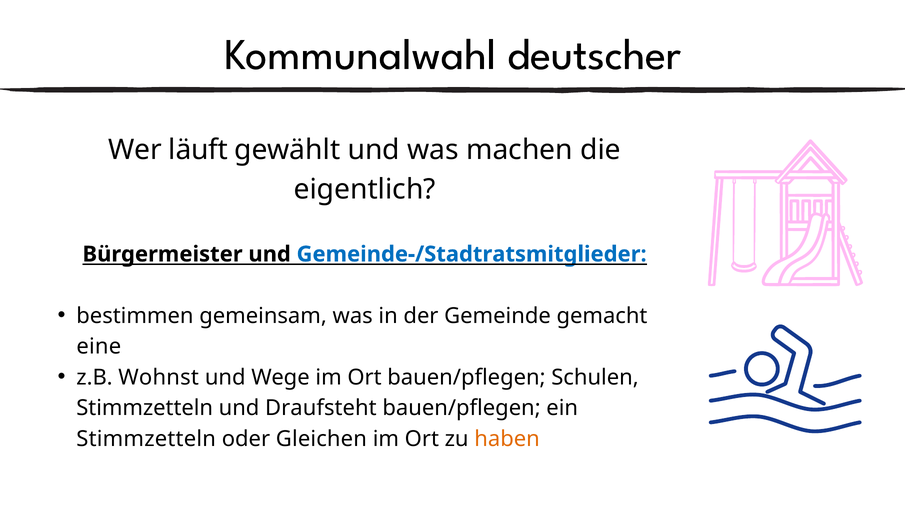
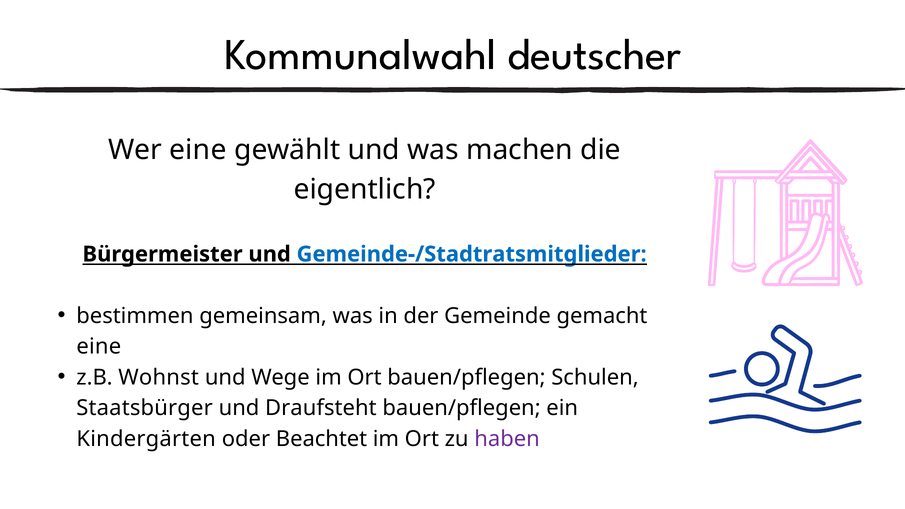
Wer läuft: läuft -> eine (198, 150)
Stimmzetteln: Stimmzetteln -> Staatsbürger (145, 408)
Stimmzetteln: Stimmzetteln -> Kindergärten (146, 439)
Gleichen: Gleichen -> Beachtet (321, 439)
haben colour: orange -> purple (507, 439)
